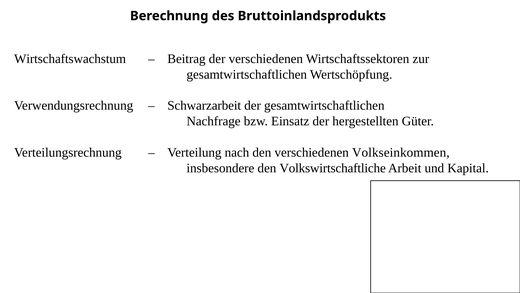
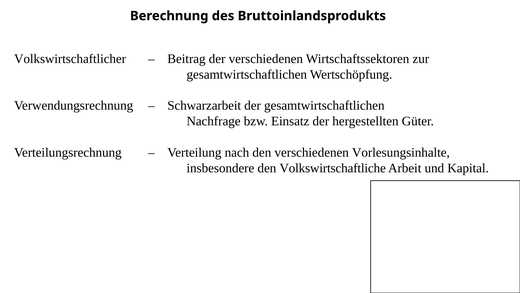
Wirtschaftswachstum: Wirtschaftswachstum -> Volkswirtschaftlicher (70, 59)
Volkseinkommen: Volkseinkommen -> Vorlesungsinhalte (401, 152)
